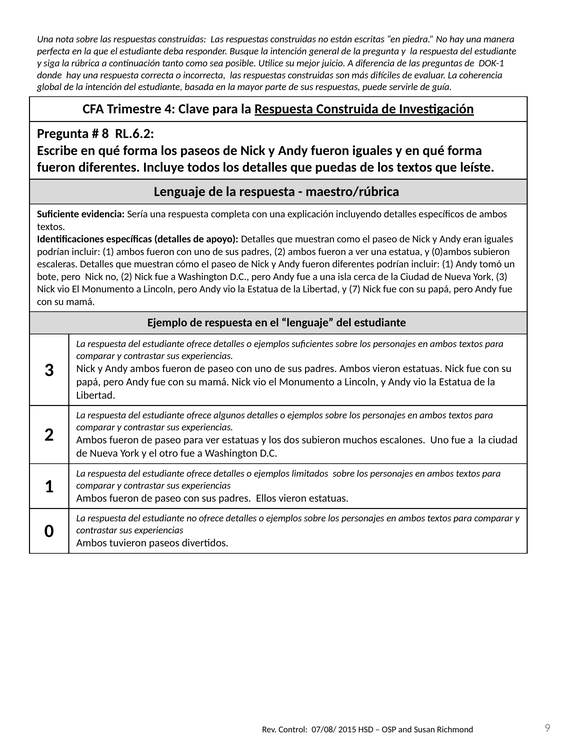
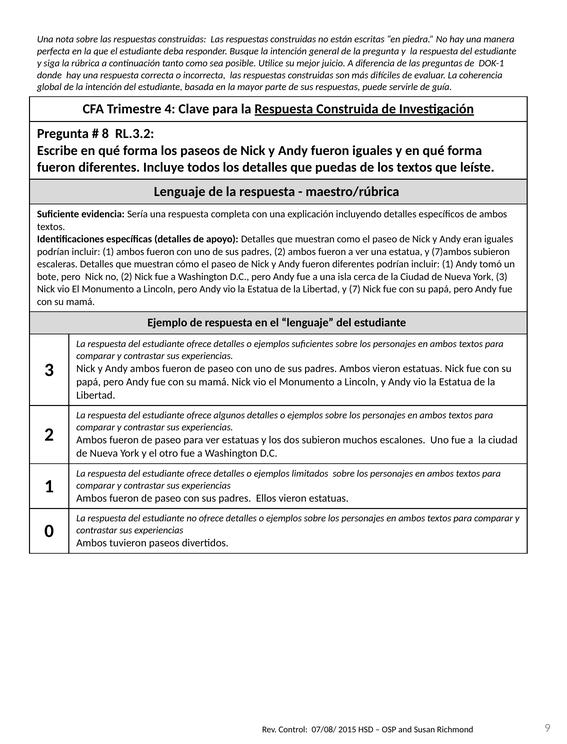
RL.6.2: RL.6.2 -> RL.3.2 (135, 134)
0)ambos: 0)ambos -> 7)ambos (451, 252)
